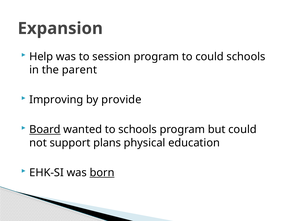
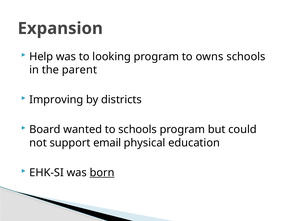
session: session -> looking (112, 56)
to could: could -> owns (210, 56)
provide: provide -> districts (122, 99)
Board underline: present -> none (45, 129)
plans: plans -> email (107, 142)
